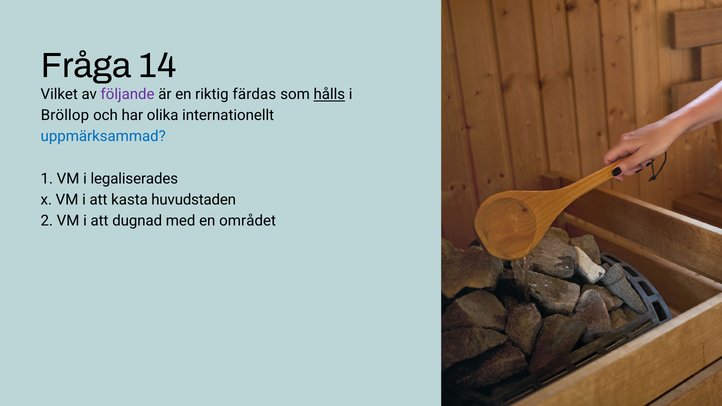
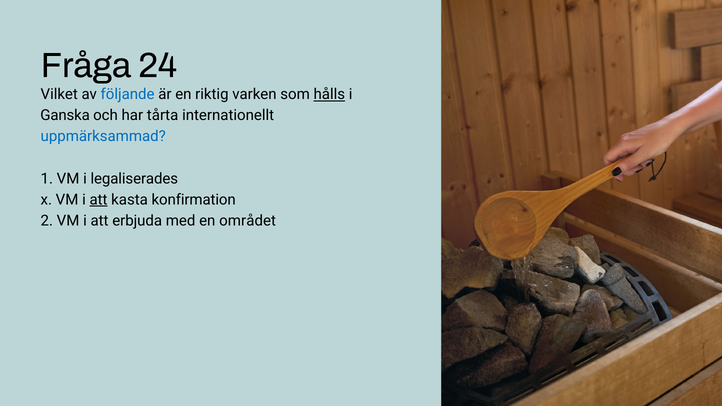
14: 14 -> 24 (158, 66)
följande colour: purple -> blue (128, 94)
färdas: färdas -> varken (254, 94)
Bröllop: Bröllop -> Ganska (65, 115)
olika: olika -> tårta (163, 115)
att underline: none -> present (99, 200)
huvudstaden: huvudstaden -> konfirmation (194, 200)
dugnad: dugnad -> erbjuda (137, 221)
